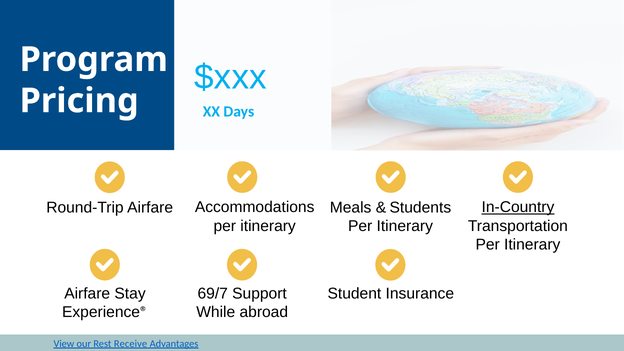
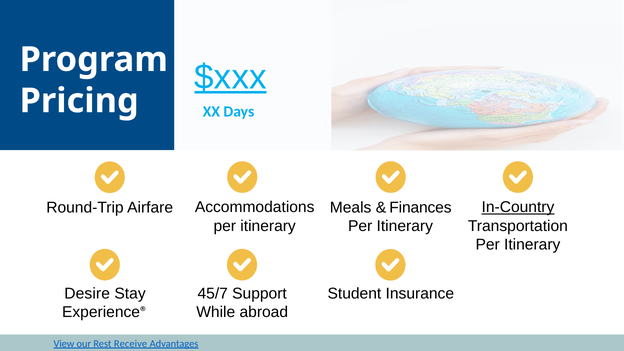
$xxx underline: none -> present (231, 77)
Students: Students -> Finances (420, 207)
Airfare: Airfare -> Desire (87, 293)
69/7: 69/7 -> 45/7 (213, 293)
